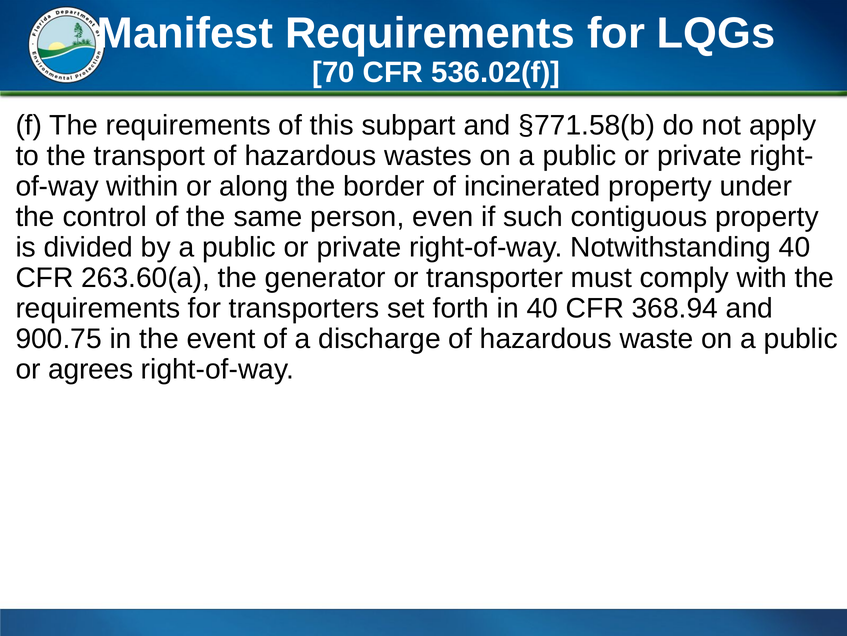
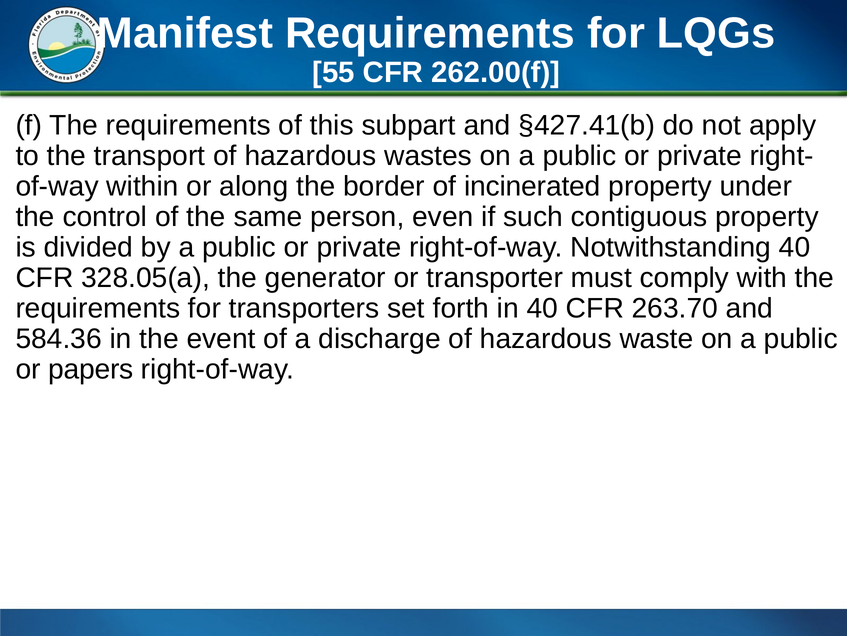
70: 70 -> 55 (334, 73)
536.02(f: 536.02(f -> 262.00(f (496, 73)
§771.58(b: §771.58(b -> §427.41(b (587, 125)
263.60(a: 263.60(a -> 328.05(a (146, 278)
368.94: 368.94 -> 263.70 (675, 308)
900.75: 900.75 -> 584.36 (59, 339)
agrees: agrees -> papers (91, 369)
